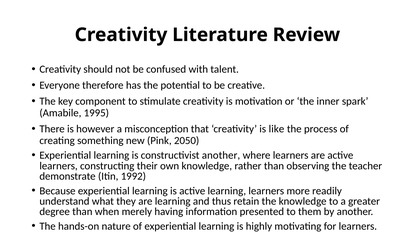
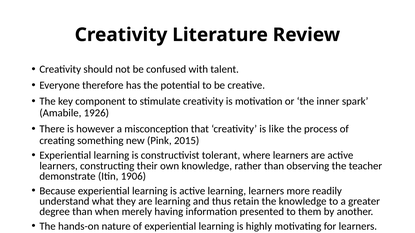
1995: 1995 -> 1926 (96, 113)
2050: 2050 -> 2015 (187, 141)
constructivist another: another -> tolerant (221, 156)
1992: 1992 -> 1906 (133, 176)
